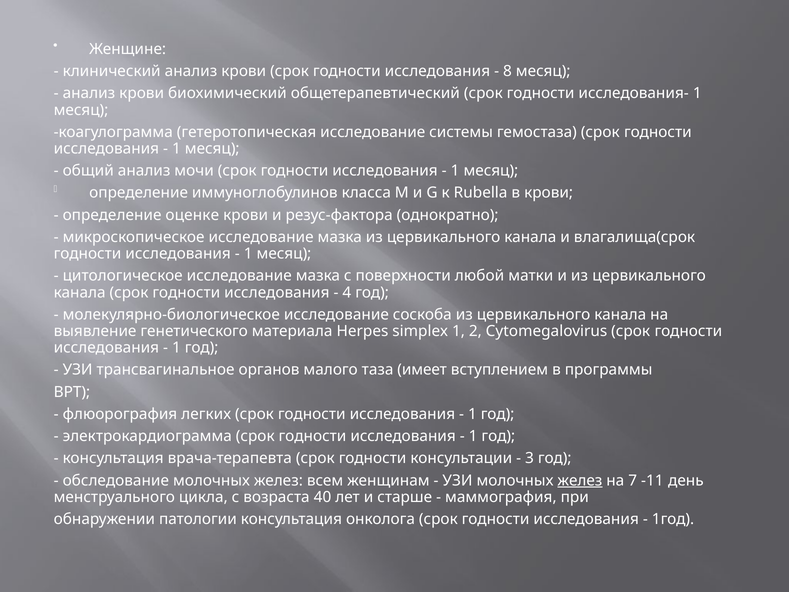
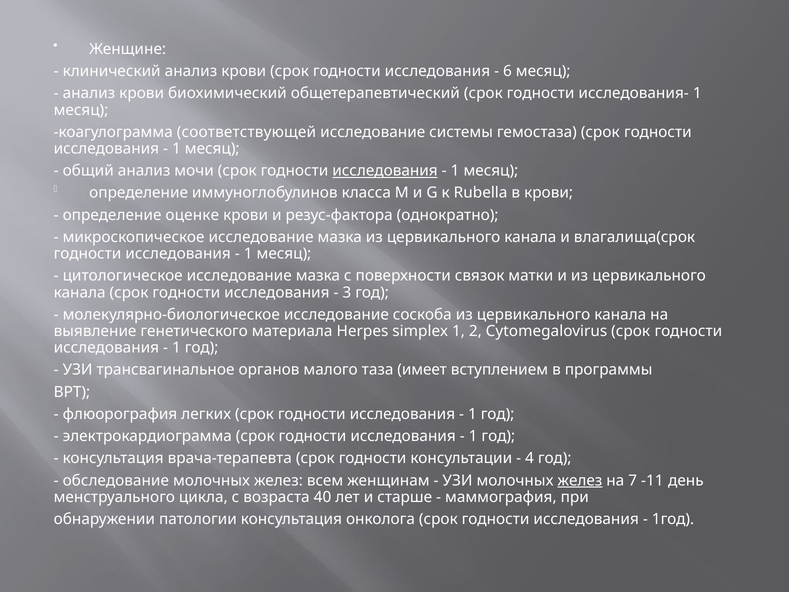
8: 8 -> 6 (507, 71)
гетеротопическая: гетеротопическая -> соответствующей (246, 132)
исследования underline: none -> present (385, 171)
любой: любой -> связок (480, 276)
4: 4 -> 3 (347, 292)
3: 3 -> 4 (530, 458)
